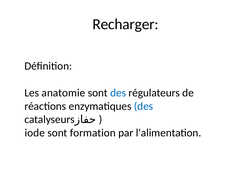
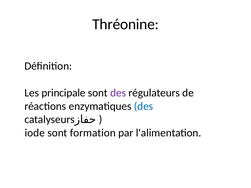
Recharger: Recharger -> Thréonine (126, 24)
anatomie: anatomie -> principale (64, 93)
des colour: blue -> purple (118, 93)
